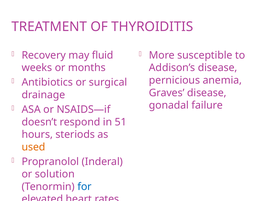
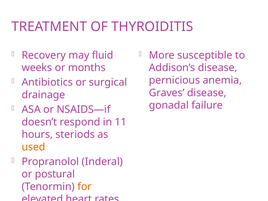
51: 51 -> 11 (121, 122)
solution: solution -> postural (55, 174)
for colour: blue -> orange (85, 187)
